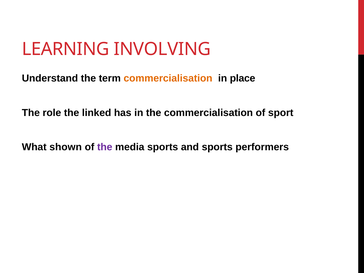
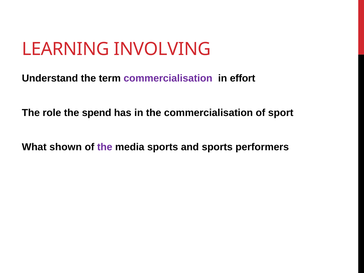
commercialisation colour: orange -> purple (168, 78)
place: place -> effort (243, 78)
linked: linked -> spend (97, 113)
